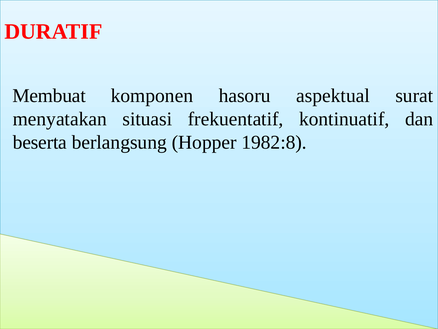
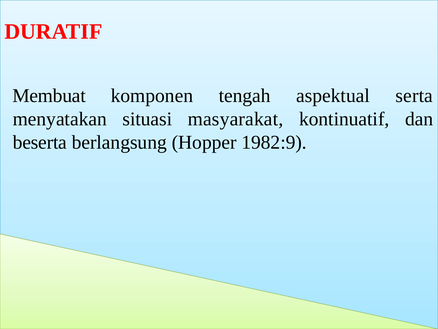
hasoru: hasoru -> tengah (245, 96)
surat: surat -> serta (414, 96)
frekuentatif: frekuentatif -> masyarakat (236, 119)
1982:8: 1982:8 -> 1982:9 (274, 142)
